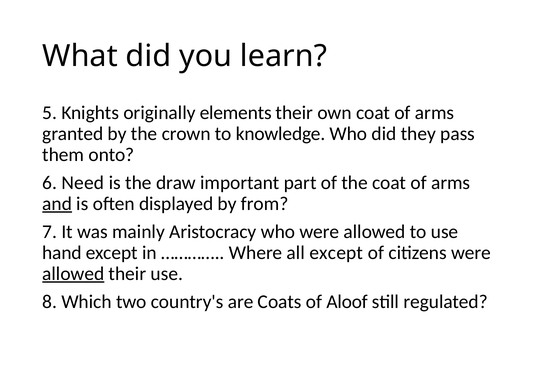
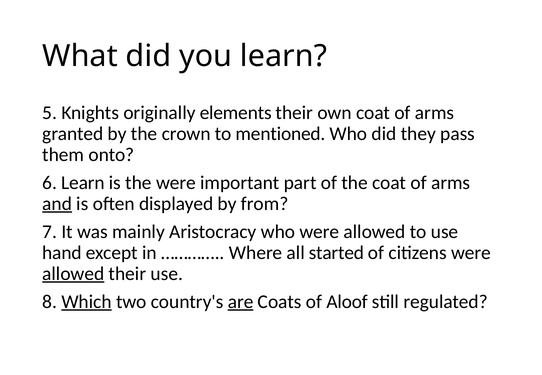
knowledge: knowledge -> mentioned (281, 134)
6 Need: Need -> Learn (83, 183)
the draw: draw -> were (176, 183)
all except: except -> started (336, 253)
Which underline: none -> present (87, 302)
are underline: none -> present (241, 302)
